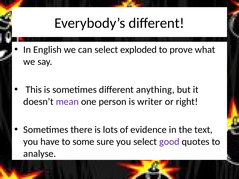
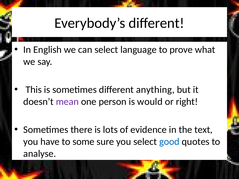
exploded: exploded -> language (139, 50)
writer: writer -> would (150, 102)
good colour: purple -> blue (169, 142)
